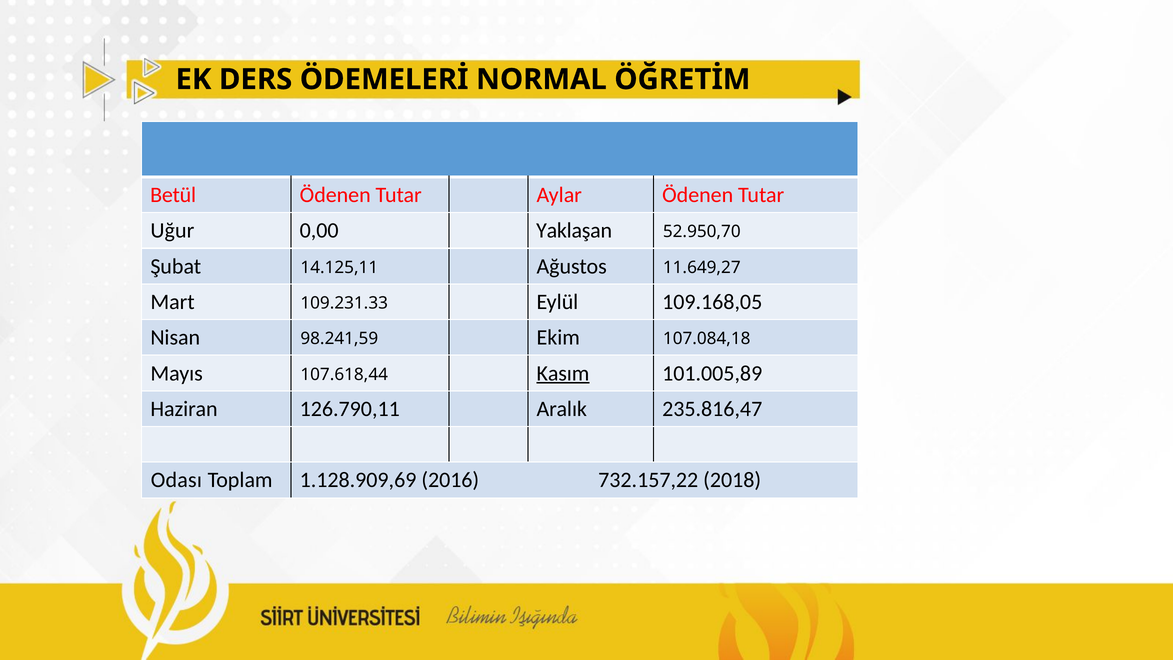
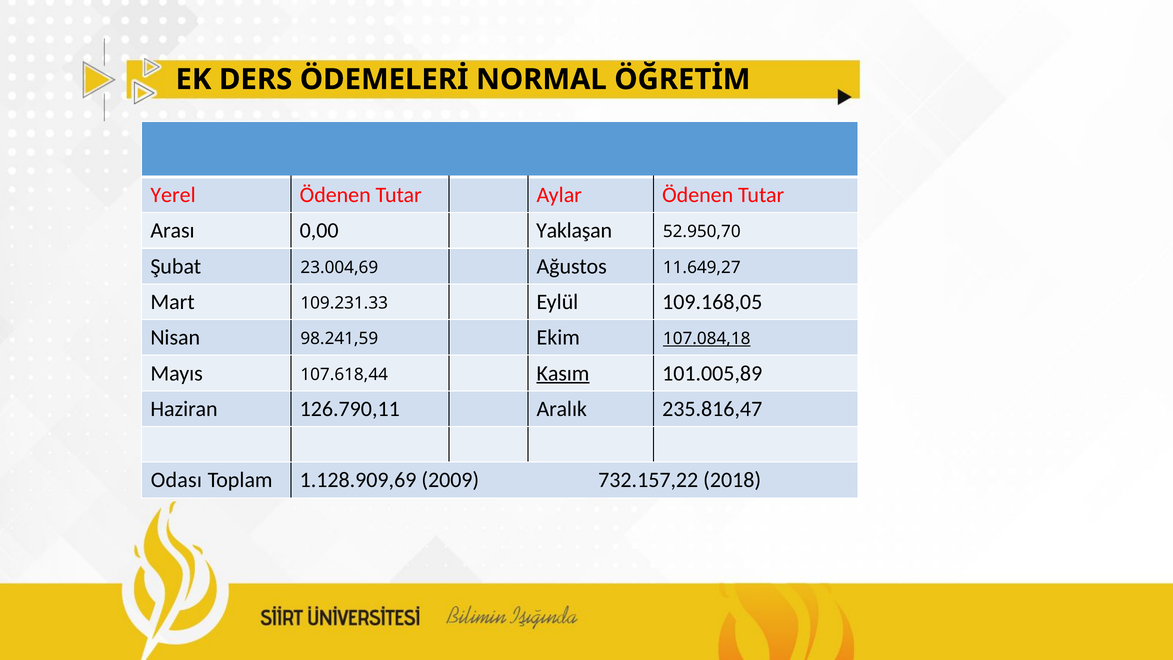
Betül: Betül -> Yerel (173, 195)
Uğur: Uğur -> Arası (172, 231)
14.125,11: 14.125,11 -> 23.004,69 (339, 267)
107.084,18 underline: none -> present (707, 339)
2016: 2016 -> 2009 (450, 480)
